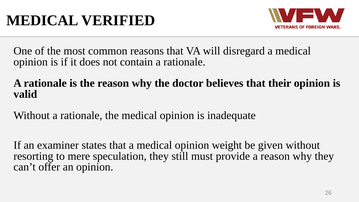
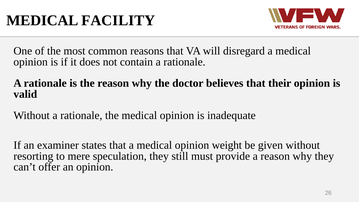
VERIFIED: VERIFIED -> FACILITY (118, 21)
